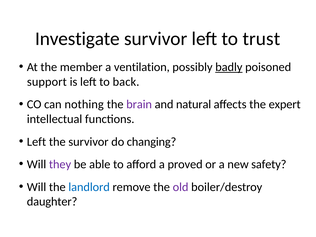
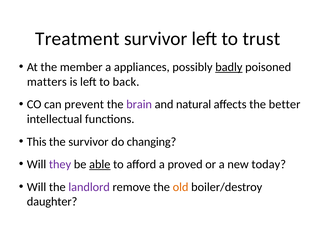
Investigate: Investigate -> Treatment (77, 39)
ventilation: ventilation -> appliances (142, 67)
support: support -> matters (47, 82)
nothing: nothing -> prevent (84, 104)
expert: expert -> better (285, 104)
Left: Left -> This (37, 142)
able underline: none -> present (100, 164)
safety: safety -> today (269, 164)
landlord colour: blue -> purple (89, 187)
old colour: purple -> orange (181, 187)
